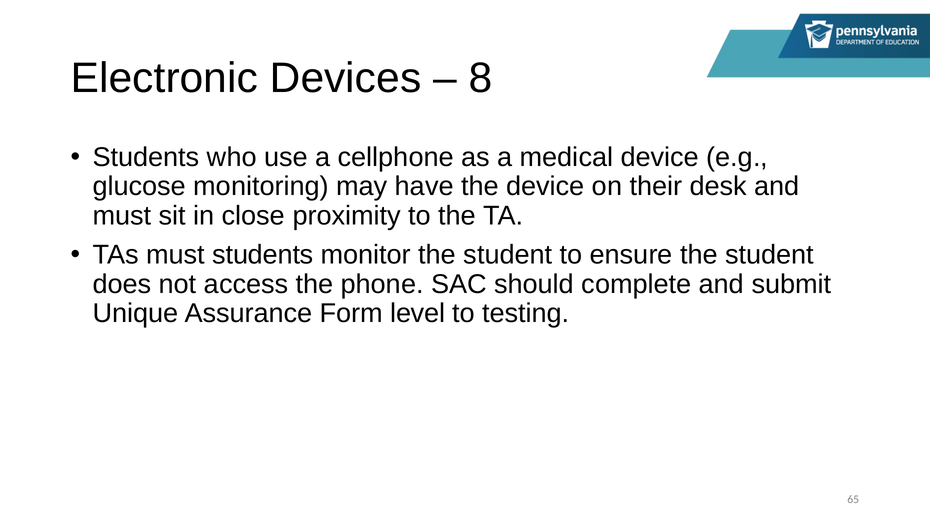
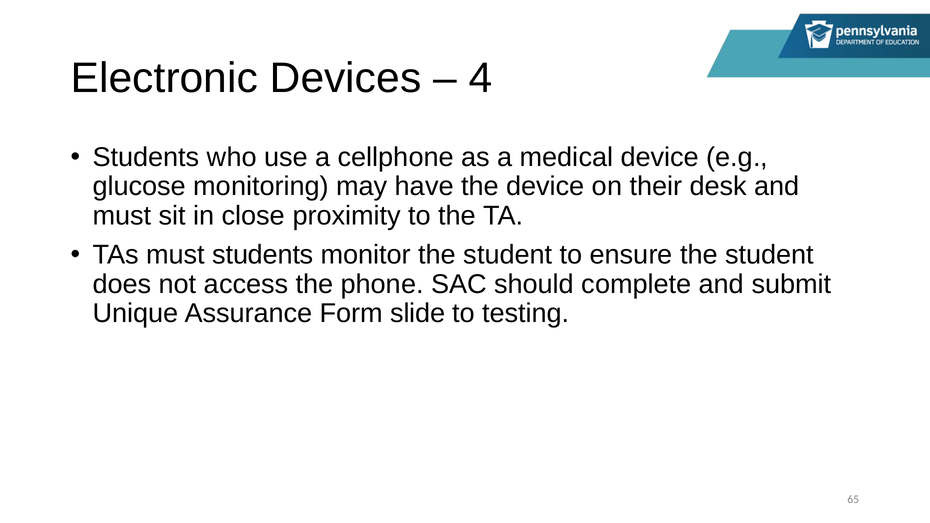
8: 8 -> 4 (480, 78)
level: level -> slide (418, 313)
